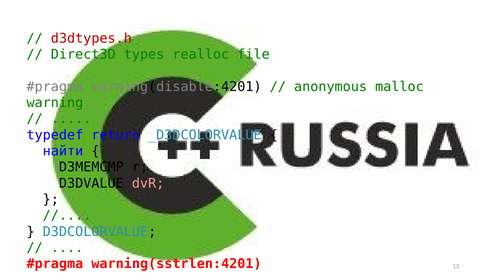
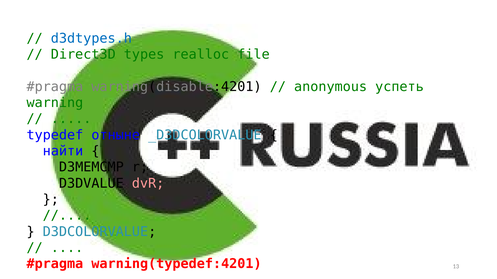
d3dtypes.h colour: red -> blue (91, 38)
malloc: malloc -> успеть (399, 87)
return: return -> отныне (116, 135)
warning(sstrlen:4201: warning(sstrlen:4201 -> warning(typedef:4201 (177, 264)
